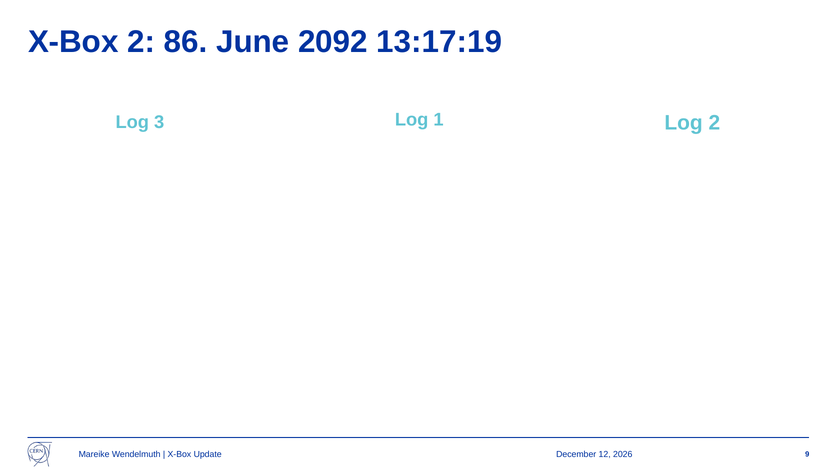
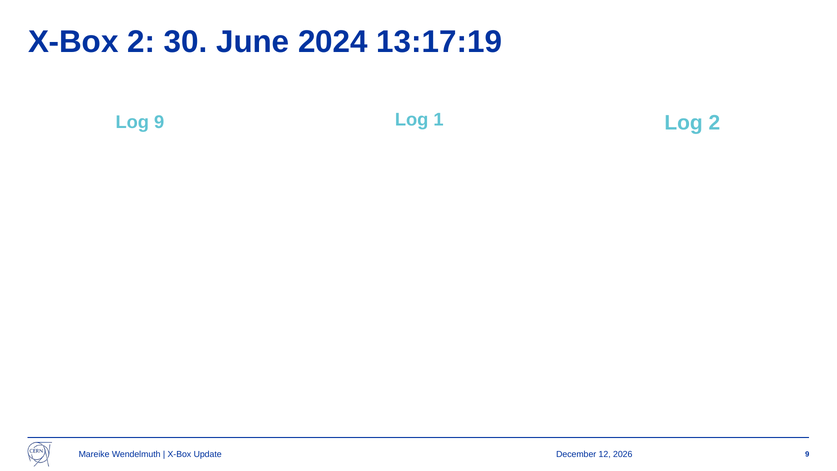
86: 86 -> 30 (186, 42)
2092: 2092 -> 2024 (333, 42)
Log 3: 3 -> 9 (159, 122)
